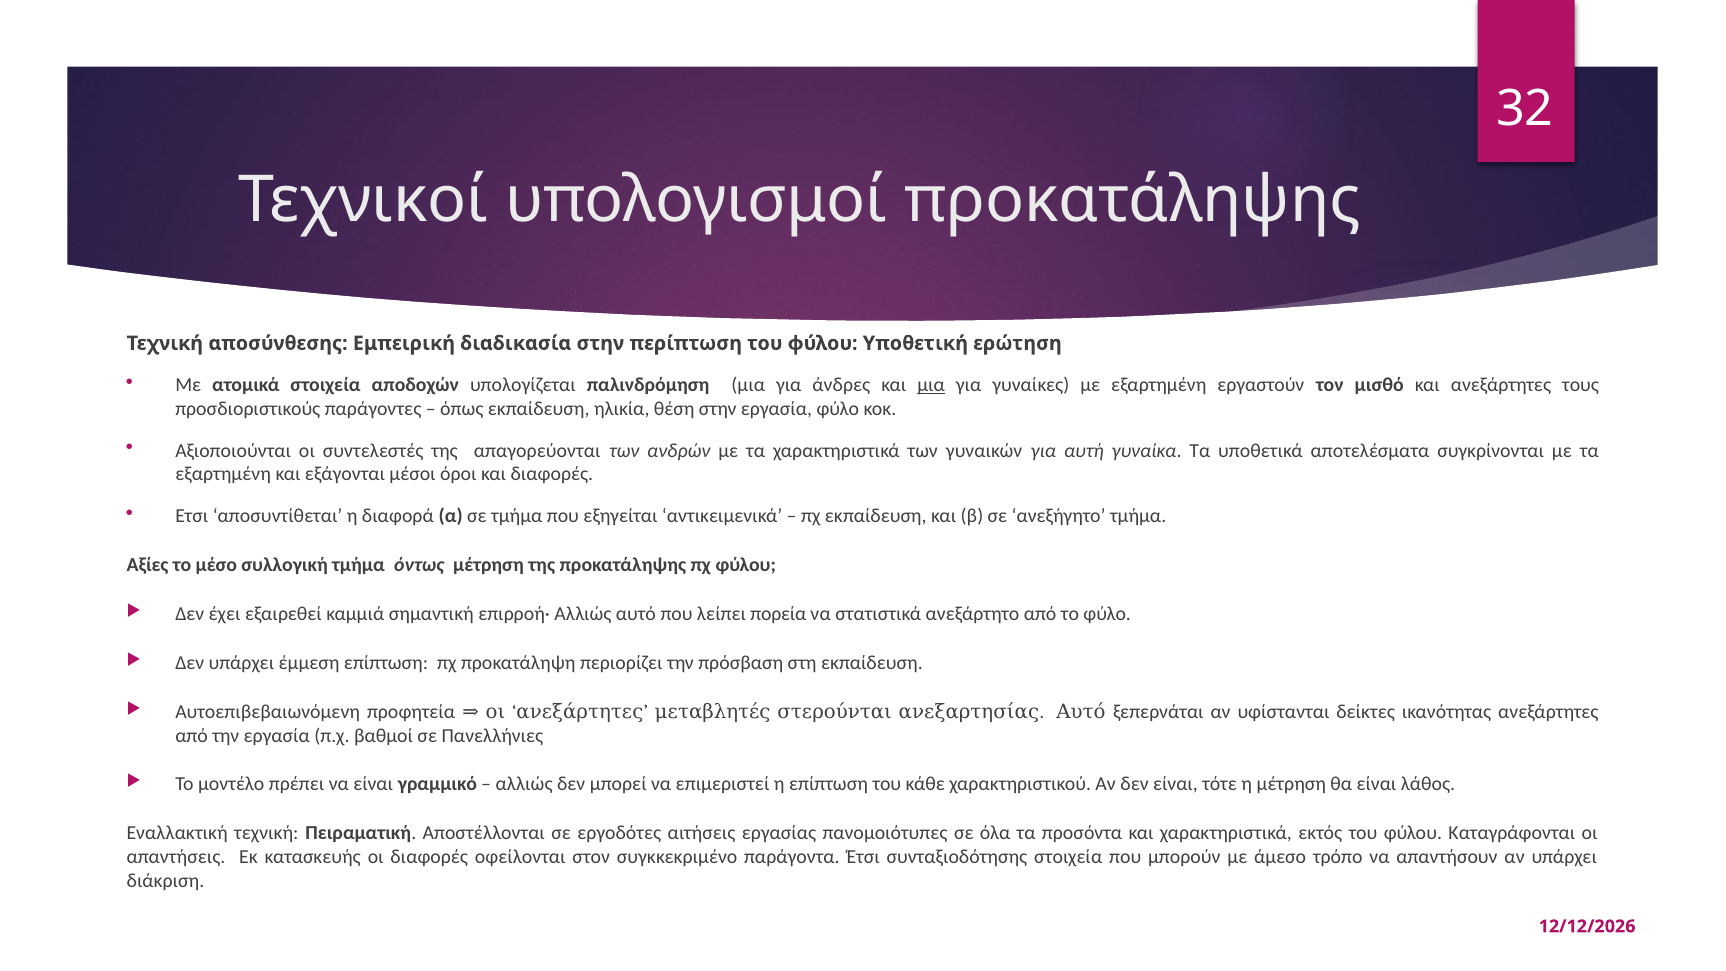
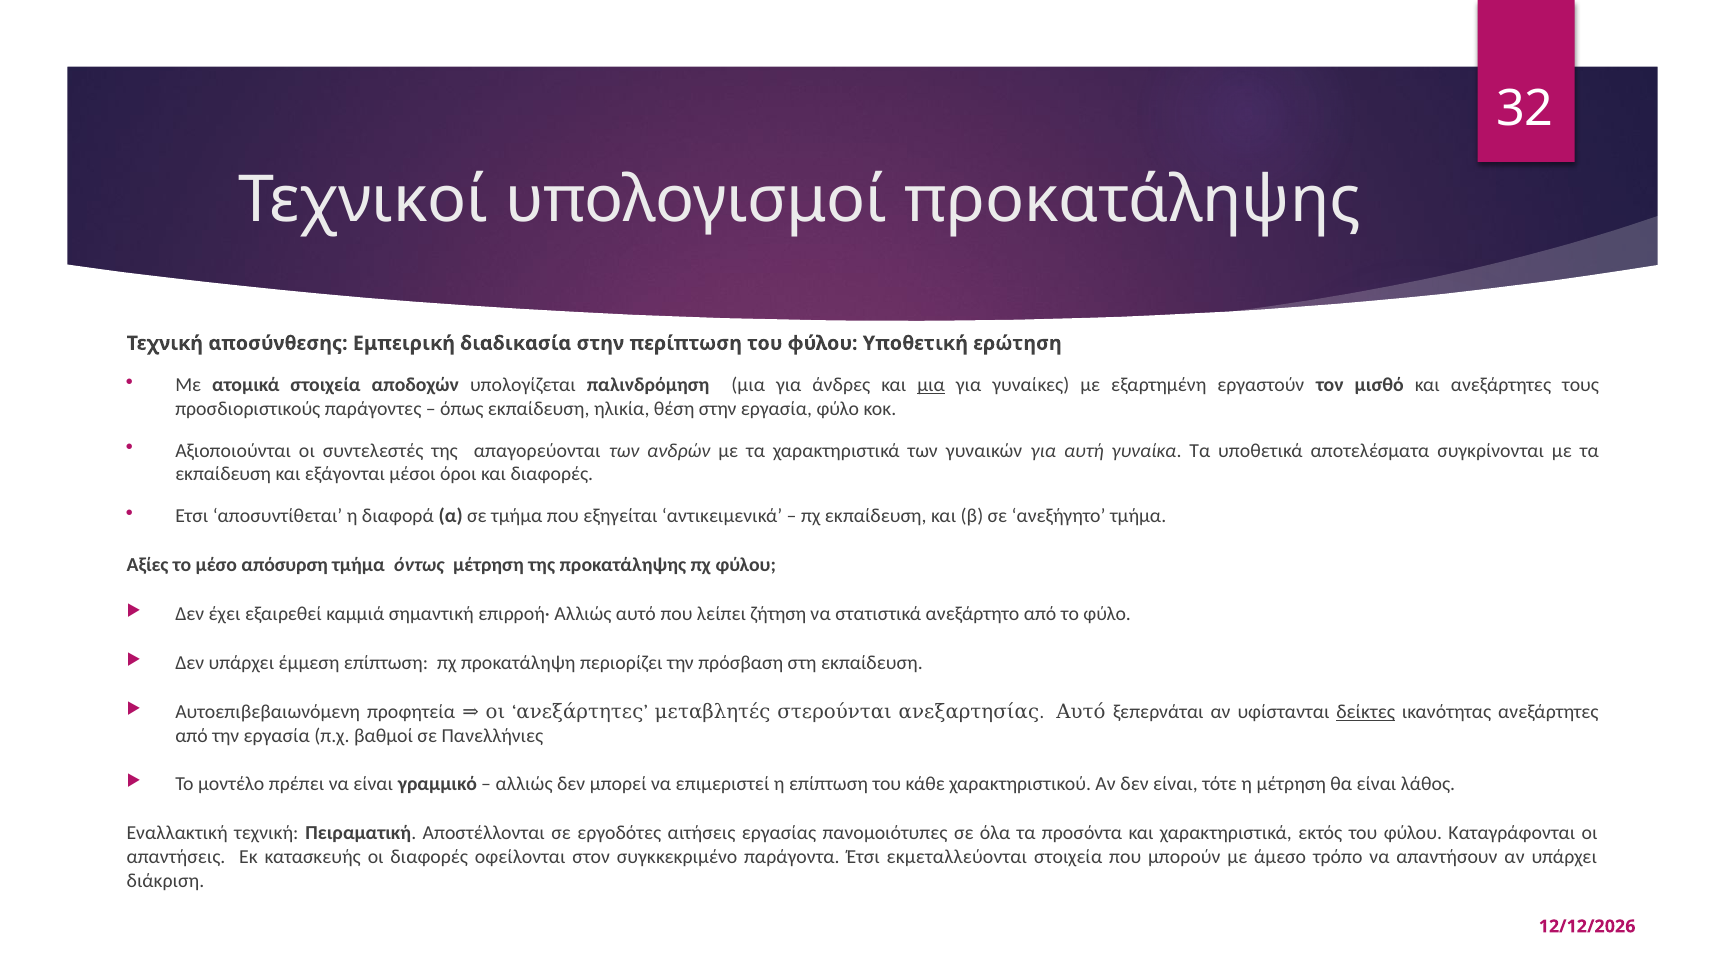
εξαρτημένη: εξαρτημένη -> εκπαίδευση (223, 474)
συλλογική: συλλογική -> απόσυρση (285, 565)
πορεία: πορεία -> ζήτηση (778, 614)
δείκτες underline: none -> present (1366, 712)
συνταξιοδότησης: συνταξιοδότησης -> εκμεταλλεύονται (957, 857)
